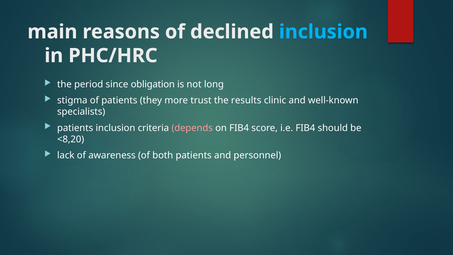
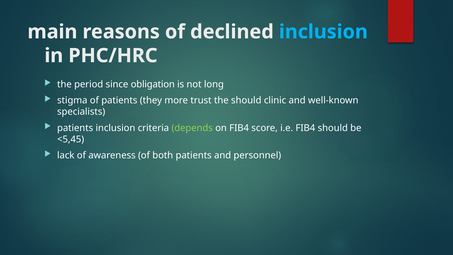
the results: results -> should (246, 100)
depends colour: pink -> light green (192, 128)
<8,20: <8,20 -> <5,45 (71, 139)
